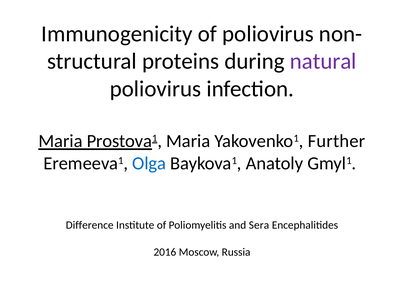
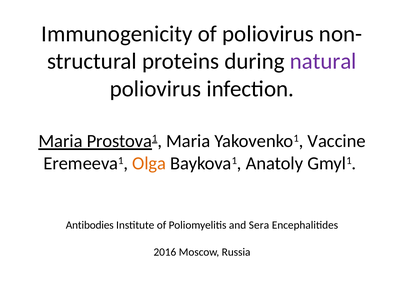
Further: Further -> Vaccine (337, 141)
Olga colour: blue -> orange (149, 163)
Difference: Difference -> Antibodies (90, 225)
